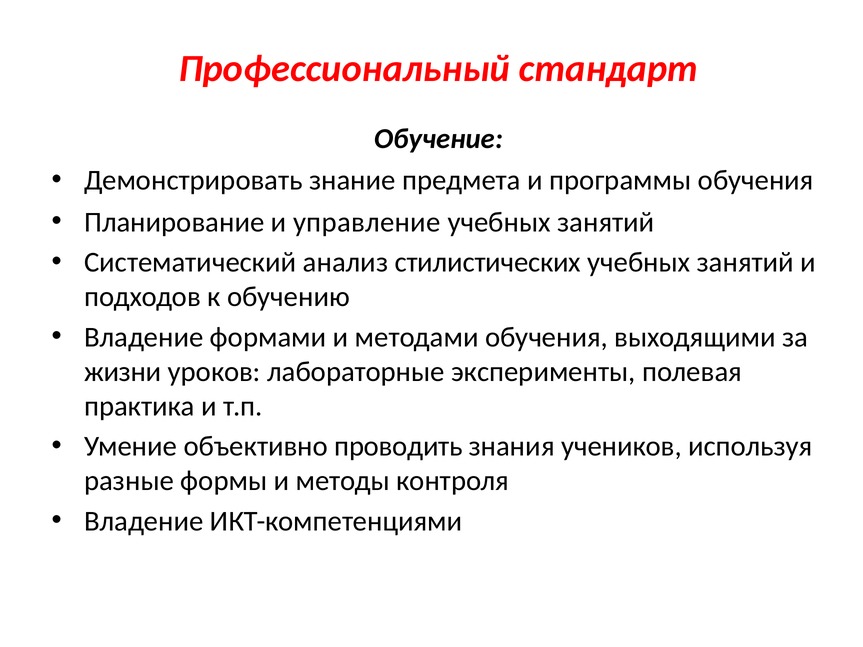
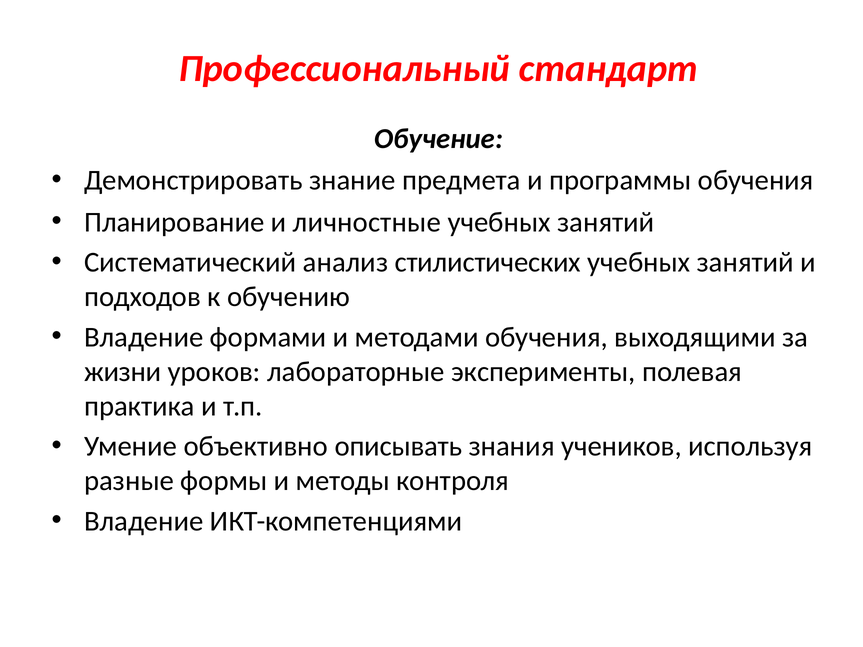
управление: управление -> личностные (367, 222)
проводить: проводить -> описывать (398, 446)
